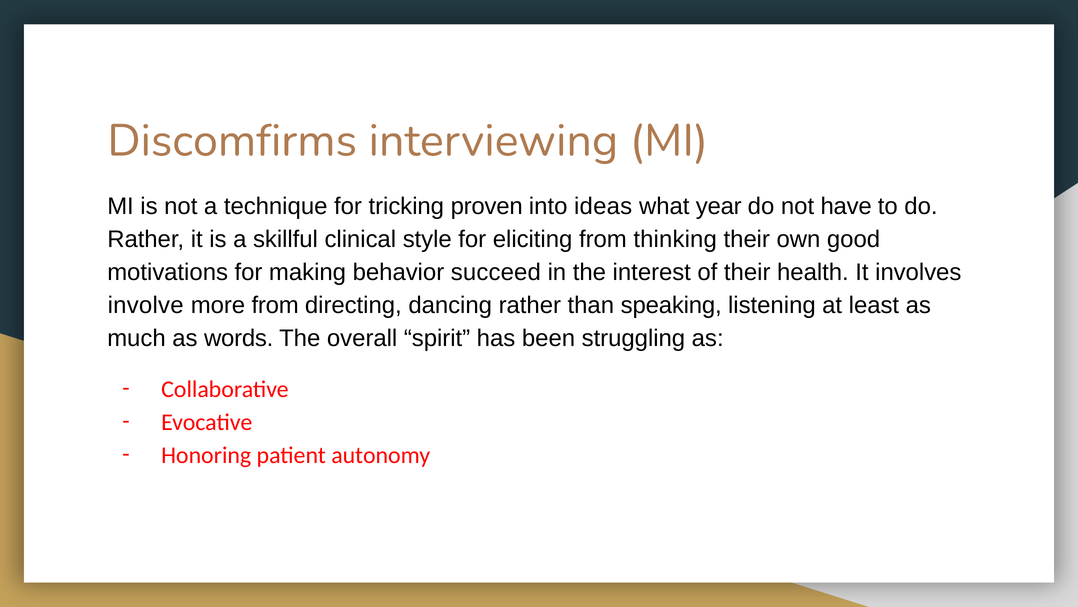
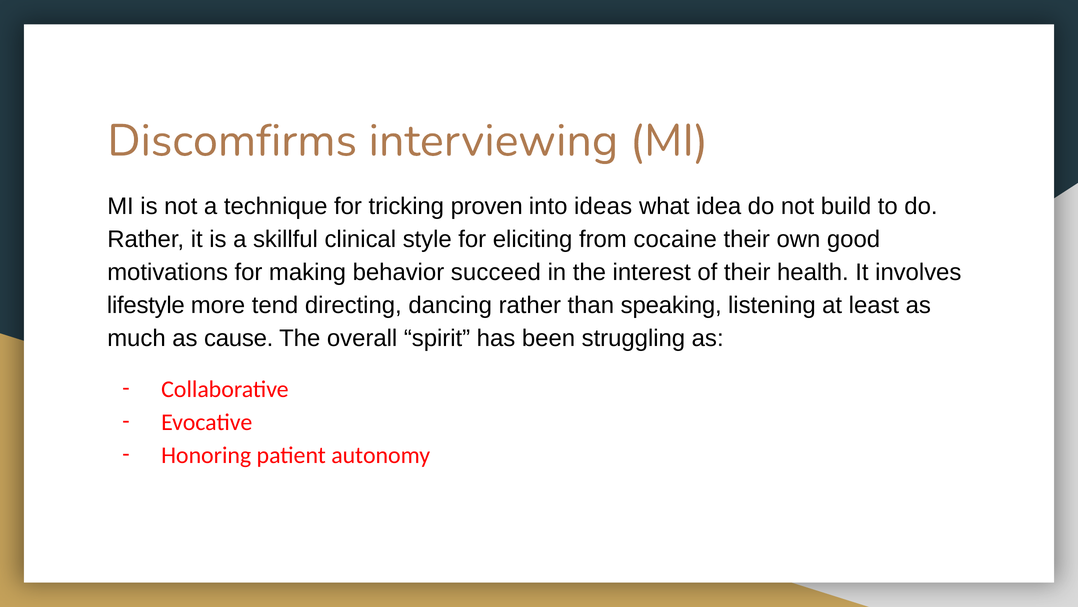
year: year -> idea (719, 206)
have: have -> build (846, 206)
thinking: thinking -> cocaine (675, 239)
involve: involve -> lifestyle (146, 305)
more from: from -> tend (275, 305)
words: words -> cause (239, 338)
